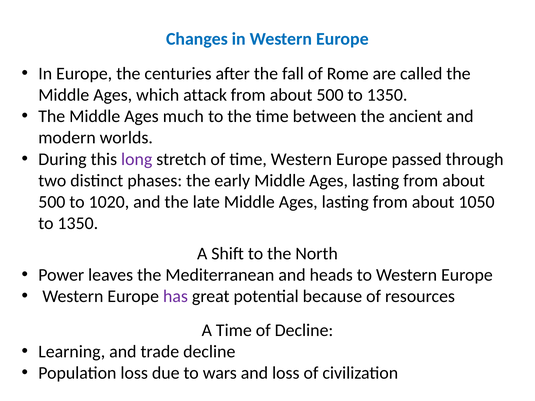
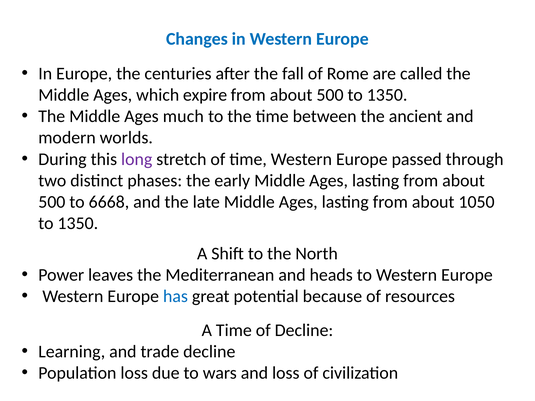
attack: attack -> expire (205, 95)
1020: 1020 -> 6668 (109, 202)
has colour: purple -> blue (175, 296)
